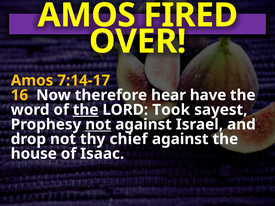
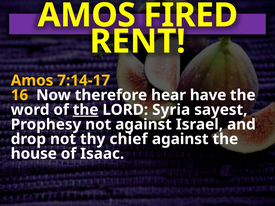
OVER: OVER -> RENT (138, 42)
Took: Took -> Syria (171, 110)
not underline: present -> none (98, 125)
